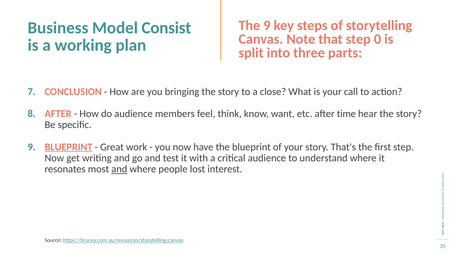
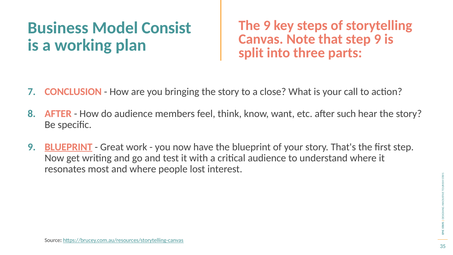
step 0: 0 -> 9 (378, 39)
time: time -> such (346, 114)
and underline: present -> none (119, 169)
